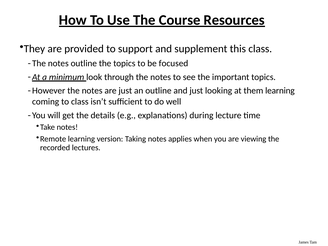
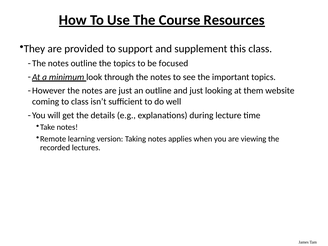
them learning: learning -> website (280, 91)
